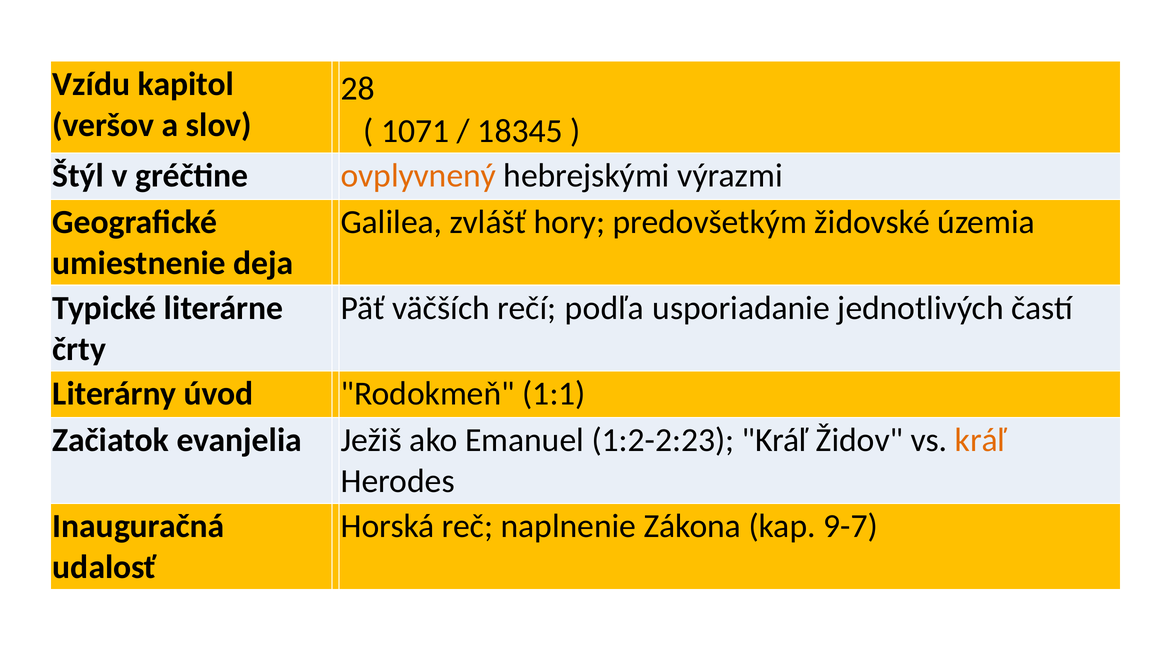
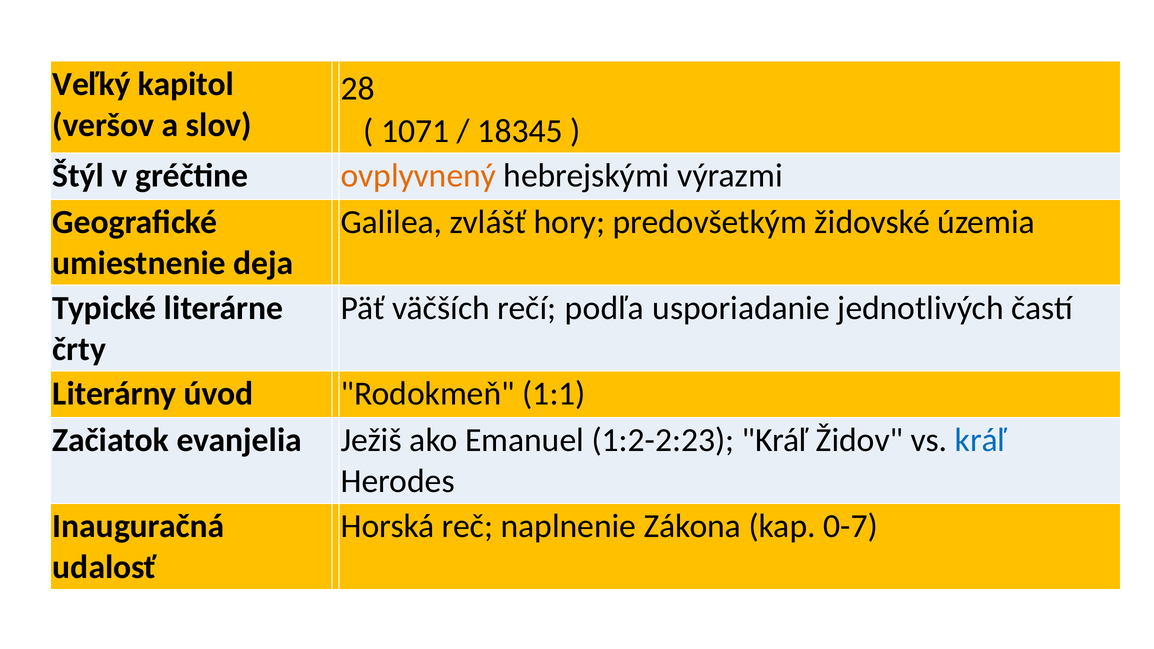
Vzídu: Vzídu -> Veľký (91, 84)
kráľ colour: orange -> blue (981, 440)
9-7: 9-7 -> 0-7 (851, 526)
